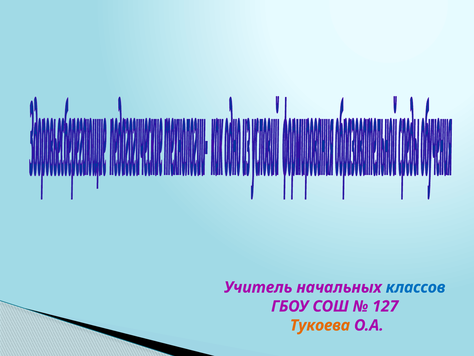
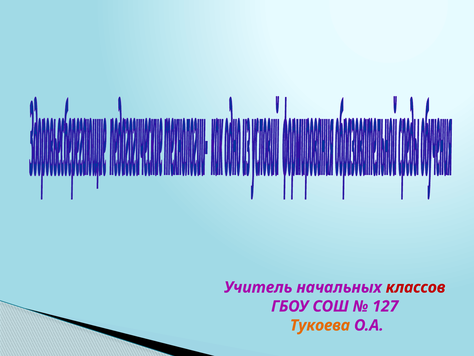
классов colour: blue -> red (416, 287)
